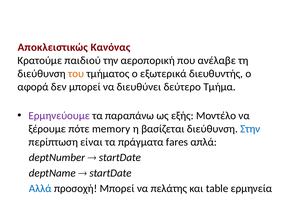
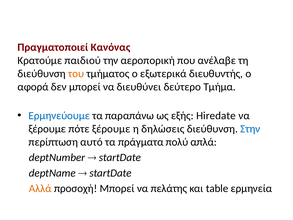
Αποκλειστικώς: Αποκλειστικώς -> Πραγματοποιεί (53, 47)
Ερμηνεύουμε colour: purple -> blue (59, 115)
Μοντέλο: Μοντέλο -> Hiredate (216, 115)
πότε memory: memory -> ξέρουμε (111, 129)
βασίζεται: βασίζεται -> δηλώσεις (163, 129)
είναι: είναι -> αυτό (92, 142)
fares: fares -> πολύ (177, 142)
Αλλά colour: blue -> orange (40, 188)
